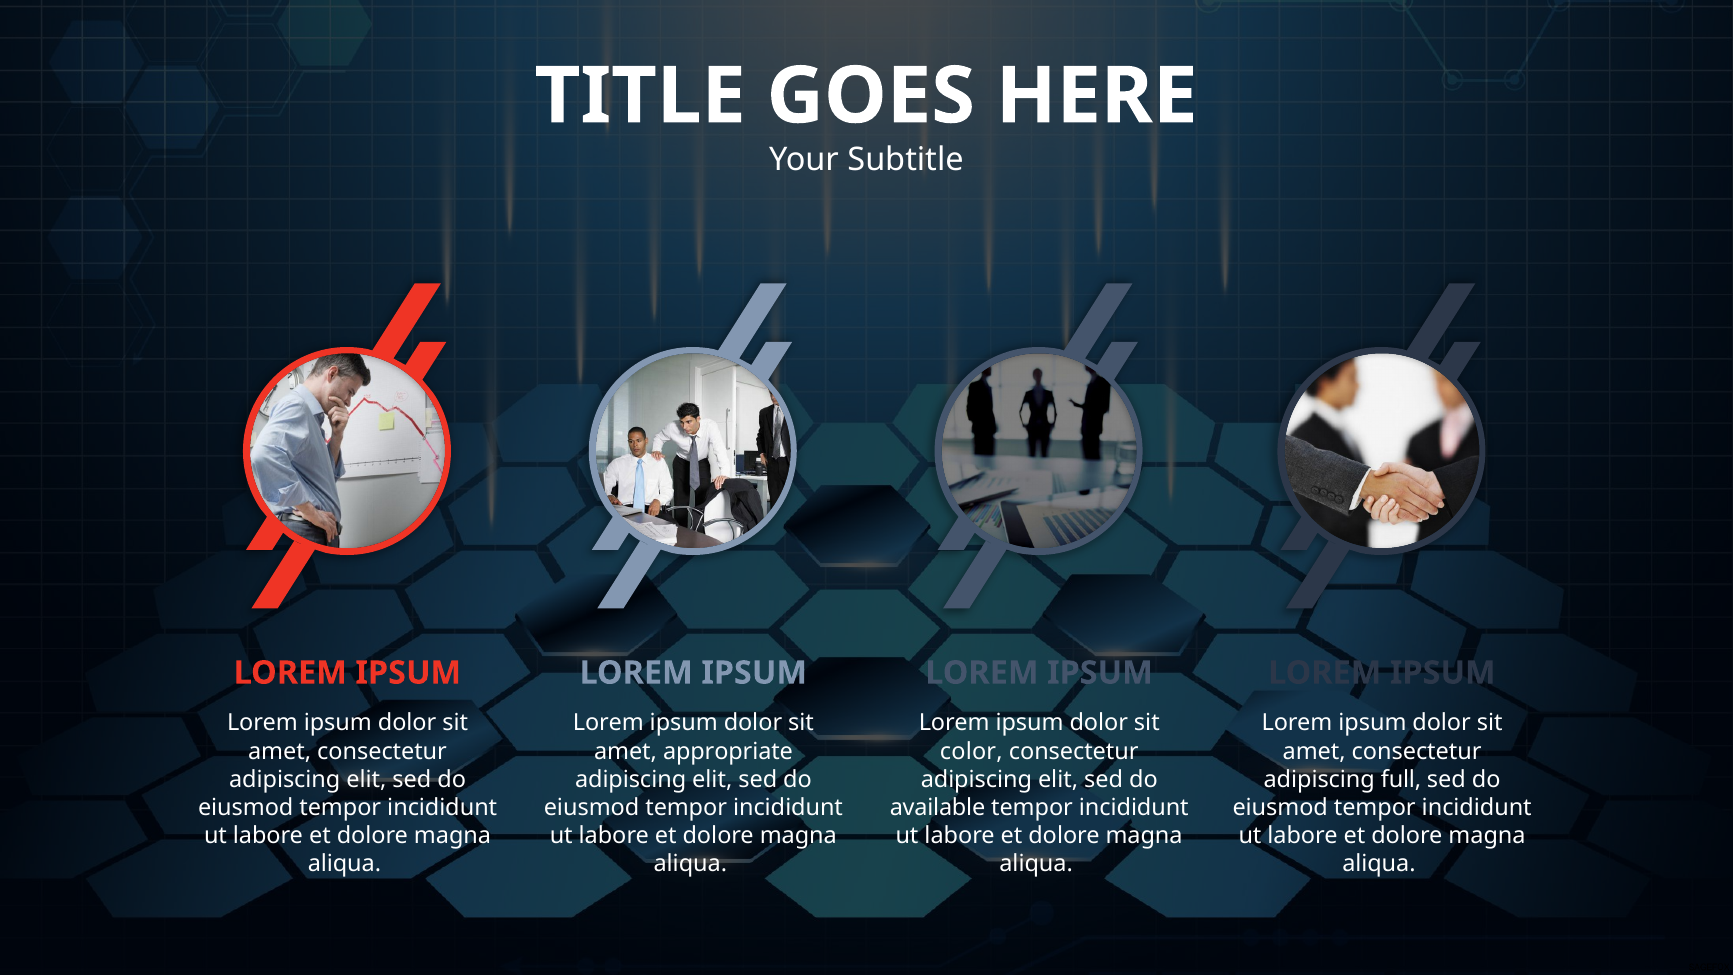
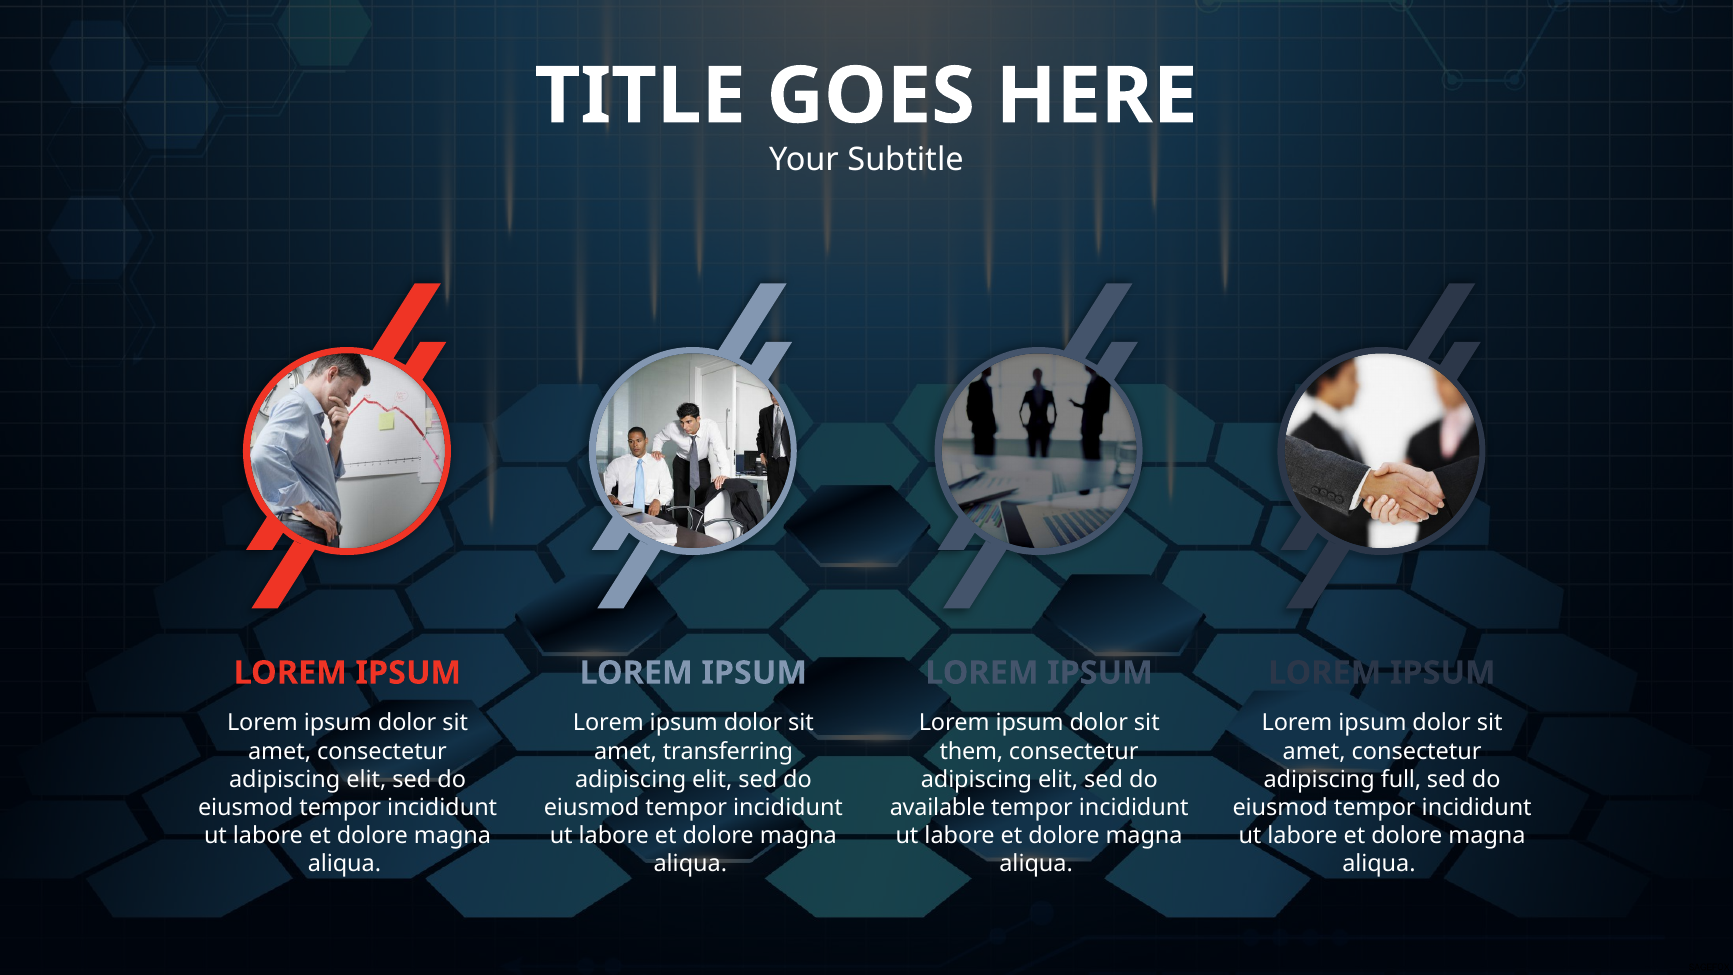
appropriate: appropriate -> transferring (728, 751)
color: color -> them (971, 751)
